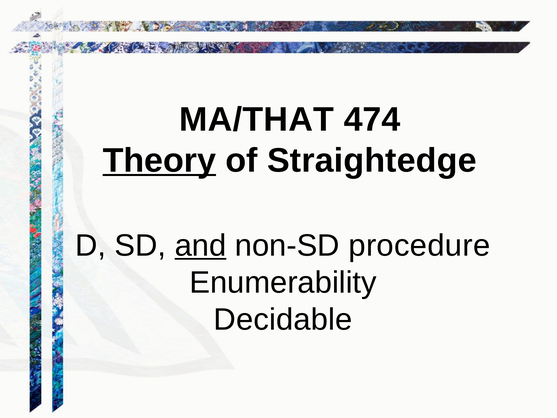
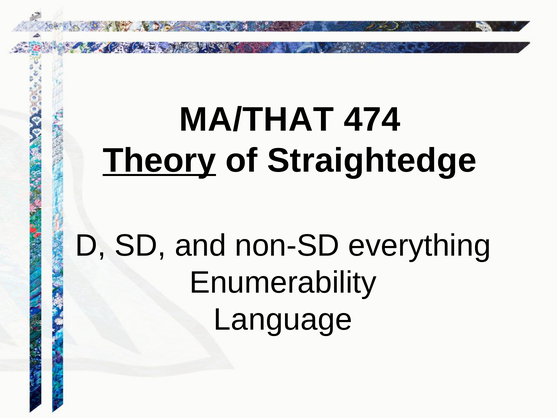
and underline: present -> none (201, 245)
procedure: procedure -> everything (420, 245)
Decidable: Decidable -> Language (283, 320)
